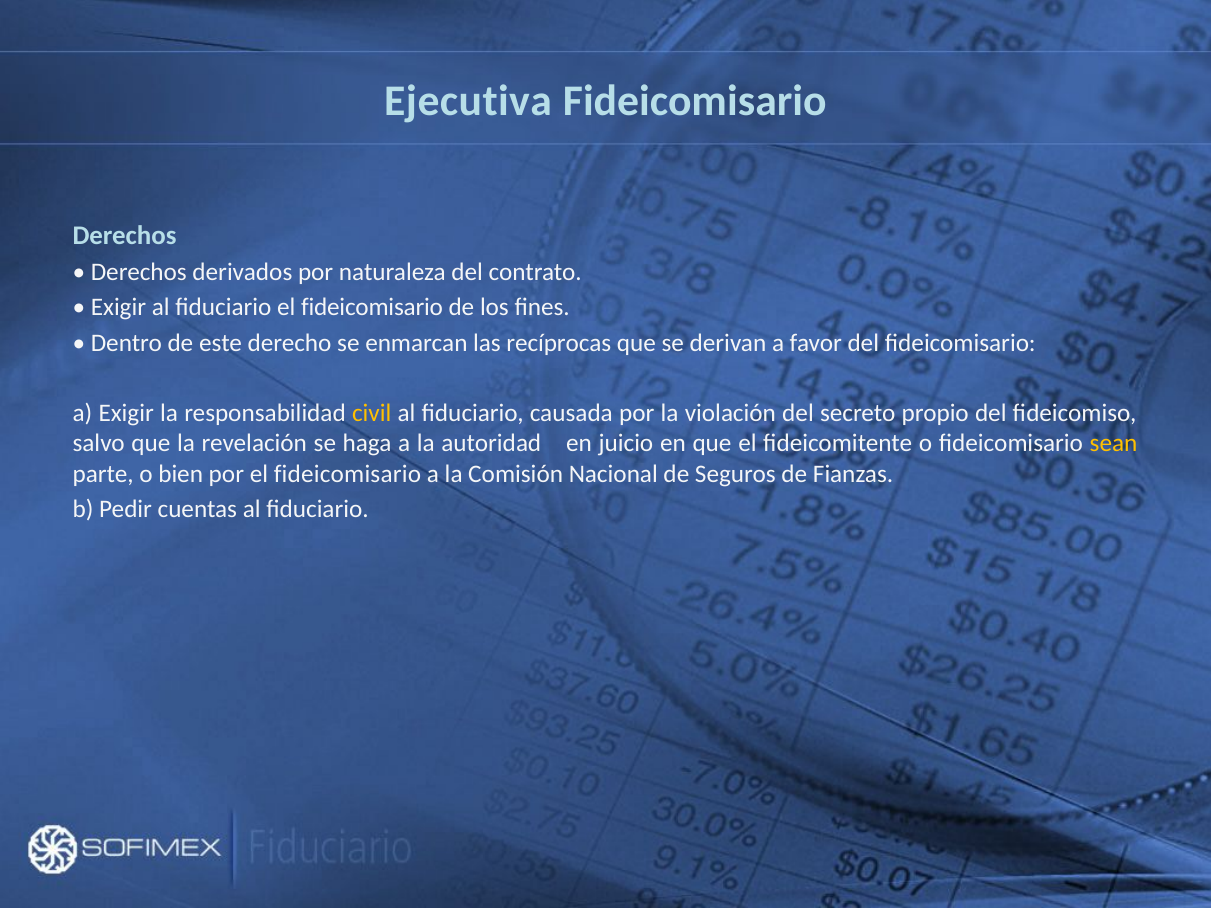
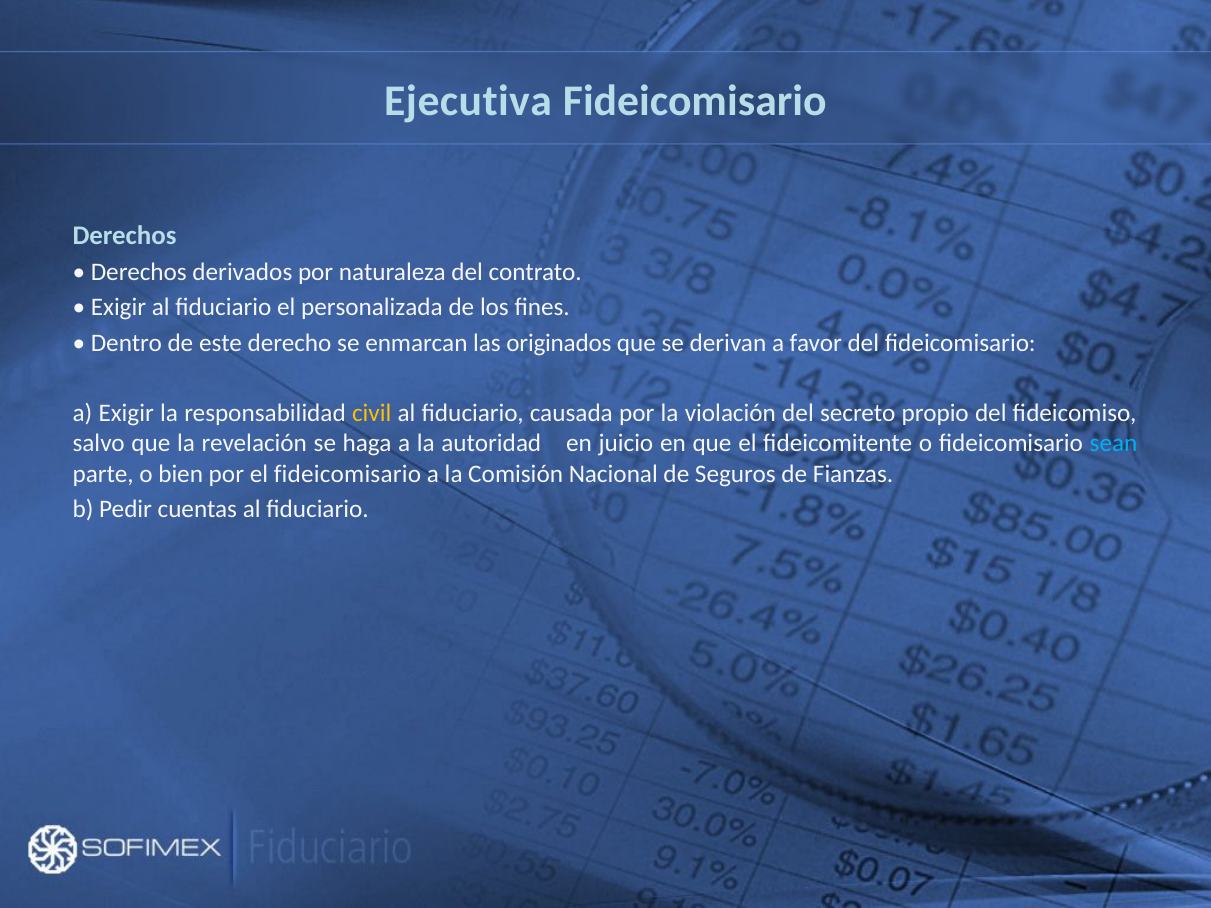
fiduciario el fideicomisario: fideicomisario -> personalizada (372, 308)
recíprocas: recíprocas -> originados (559, 343)
sean colour: yellow -> light blue (1114, 444)
